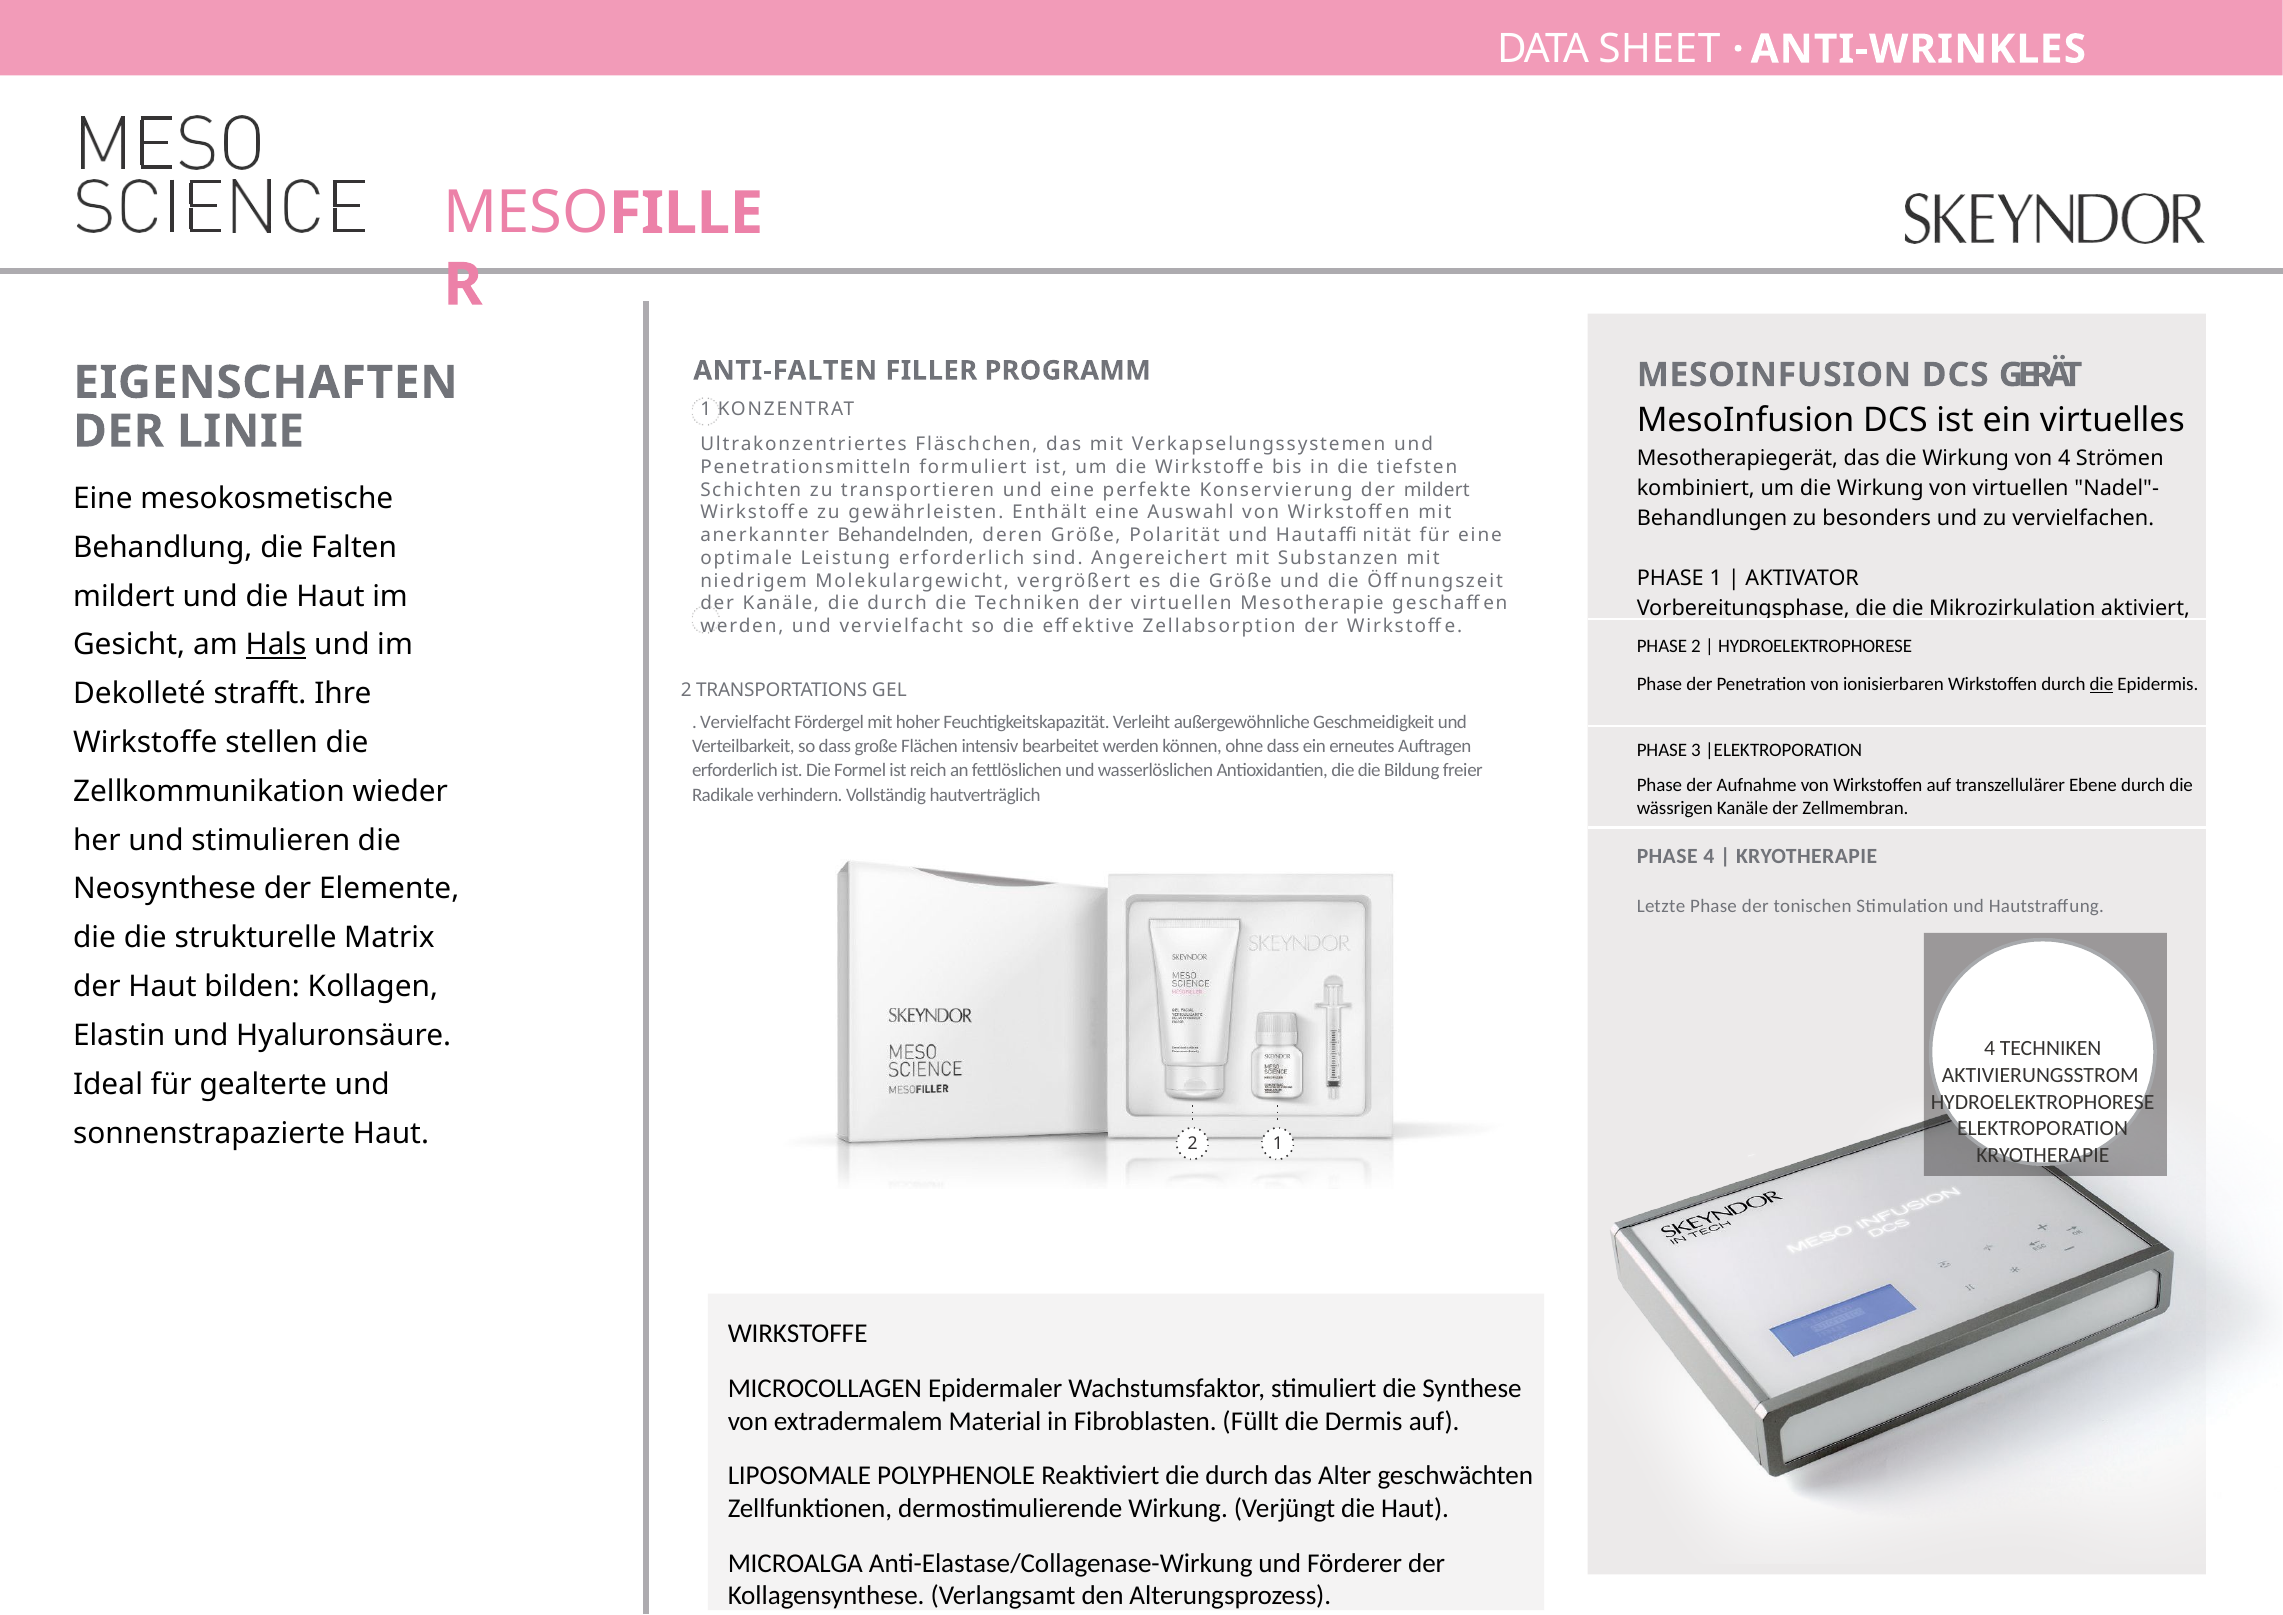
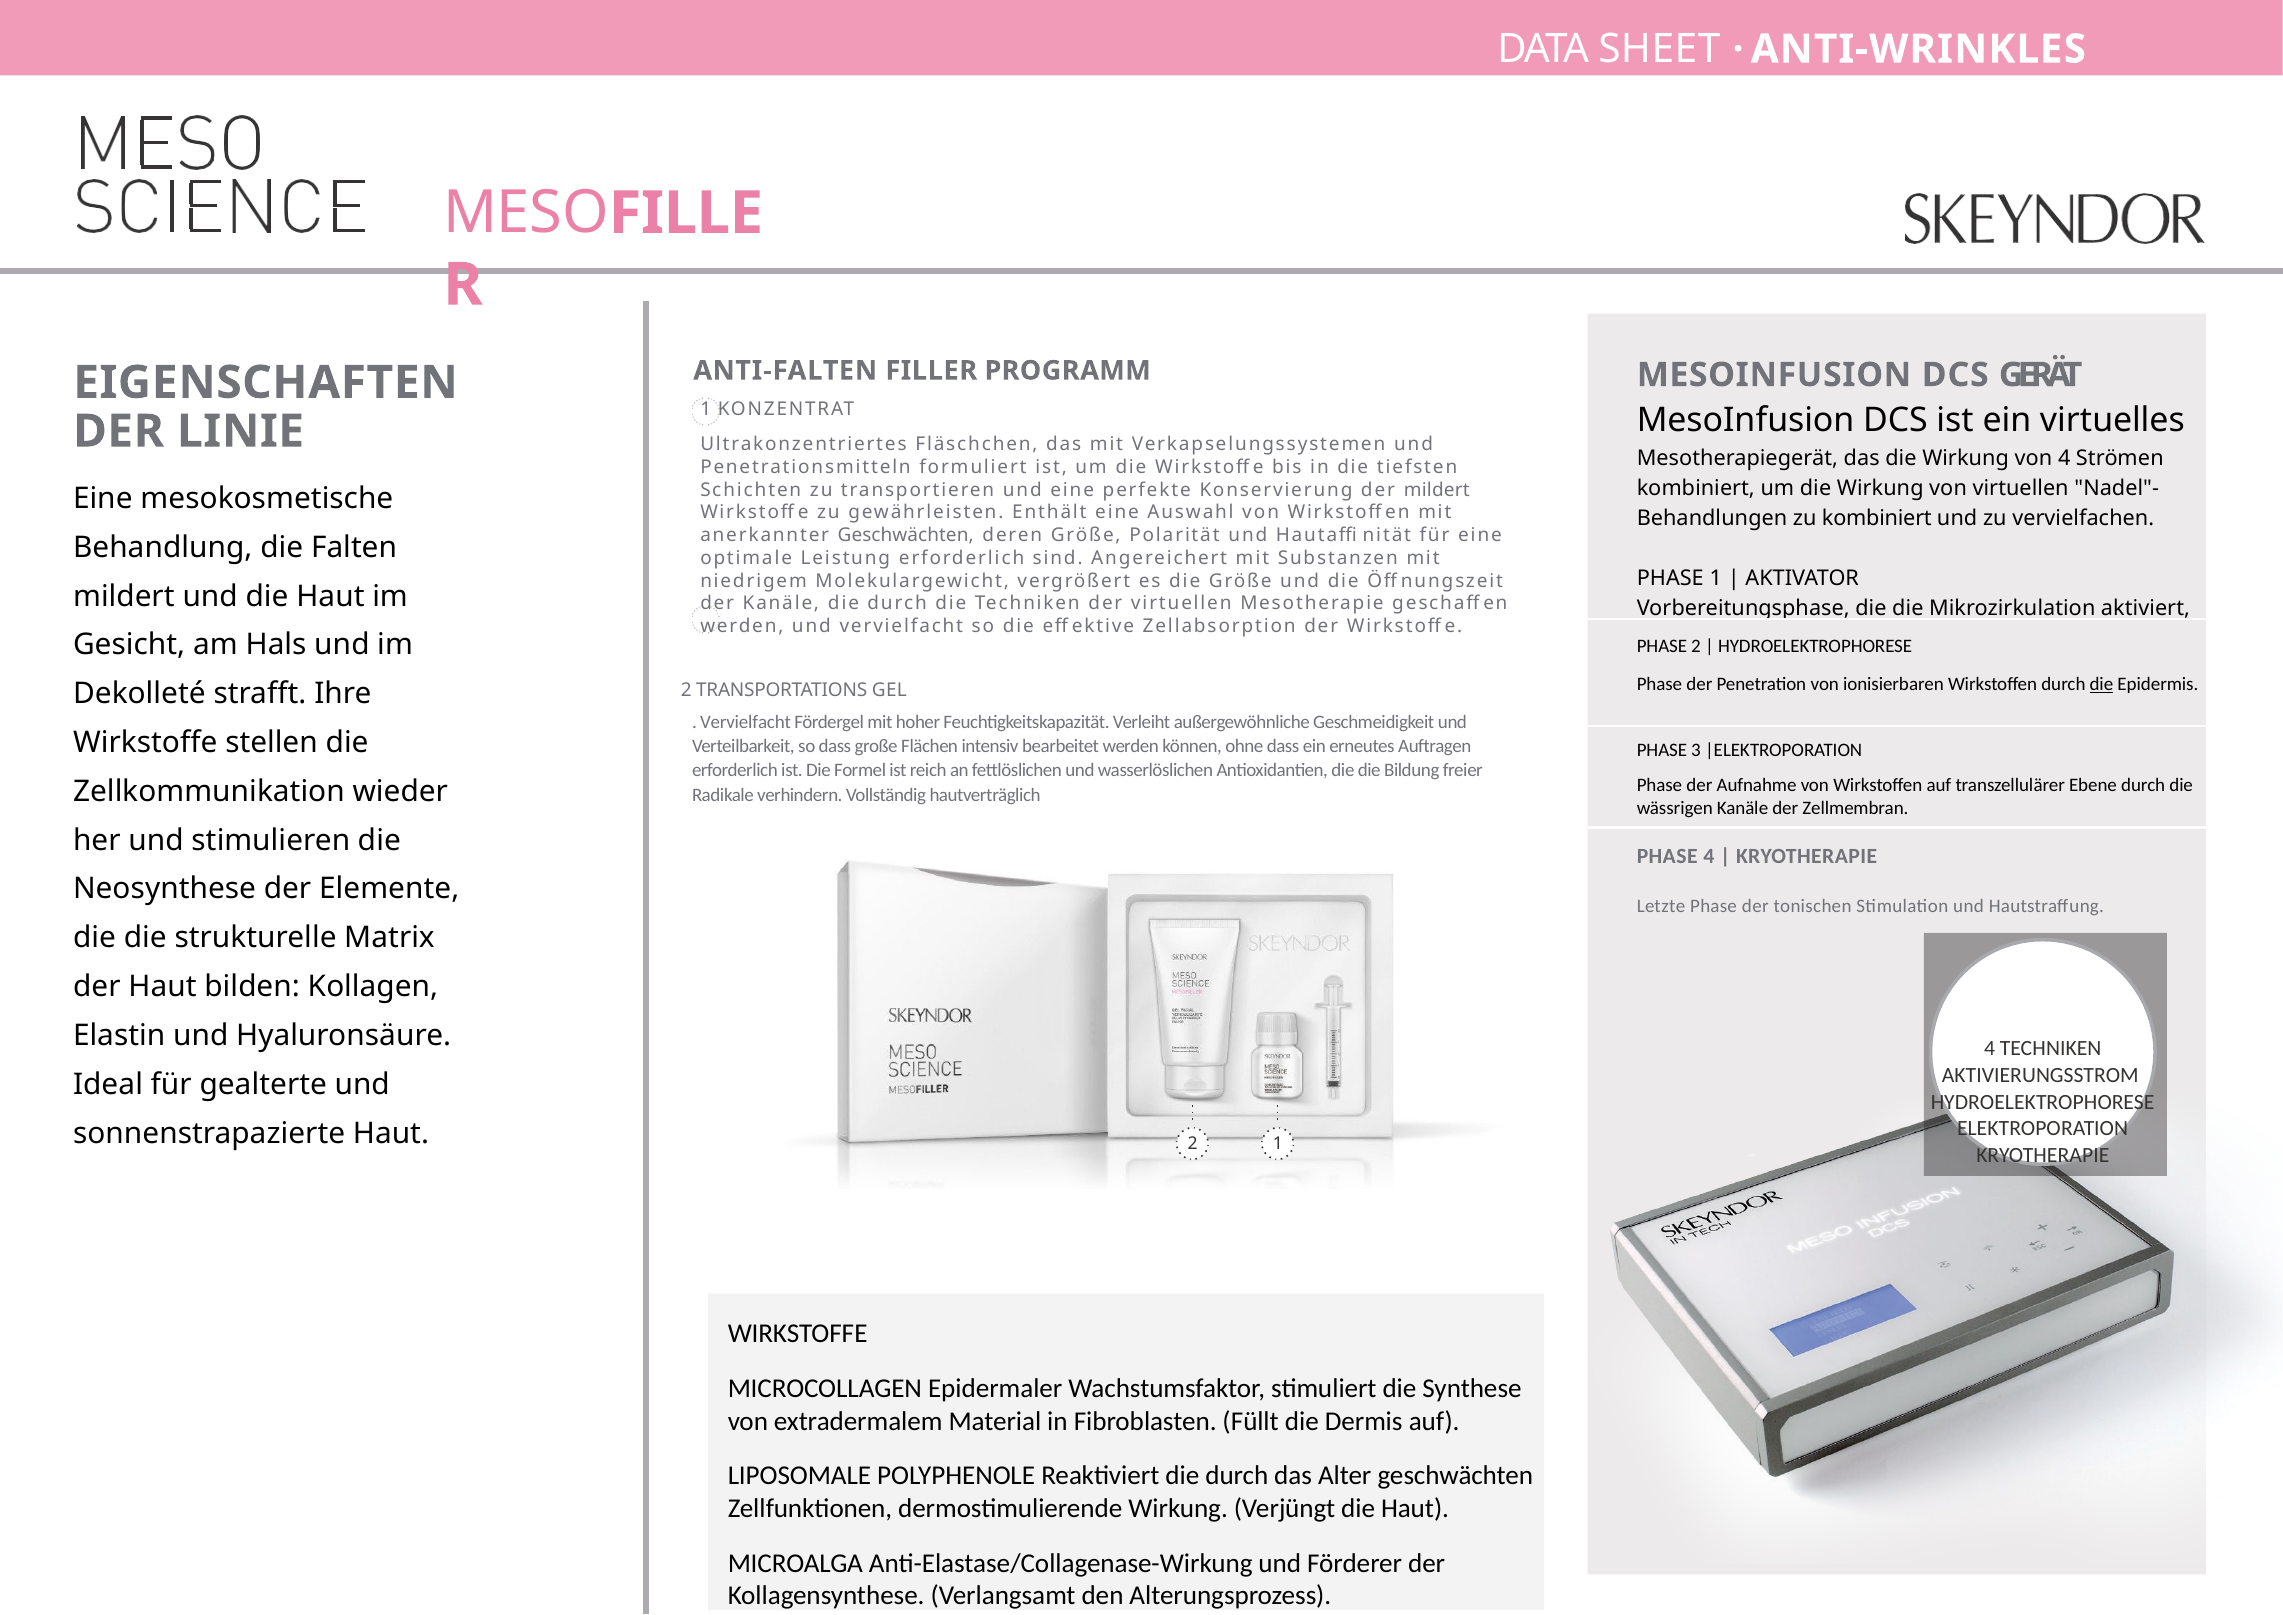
zu besonders: besonders -> kombiniert (1877, 518)
anerkannter Behandelnden: Behandelnden -> Geschwächten (906, 535)
Hals underline: present -> none (276, 645)
